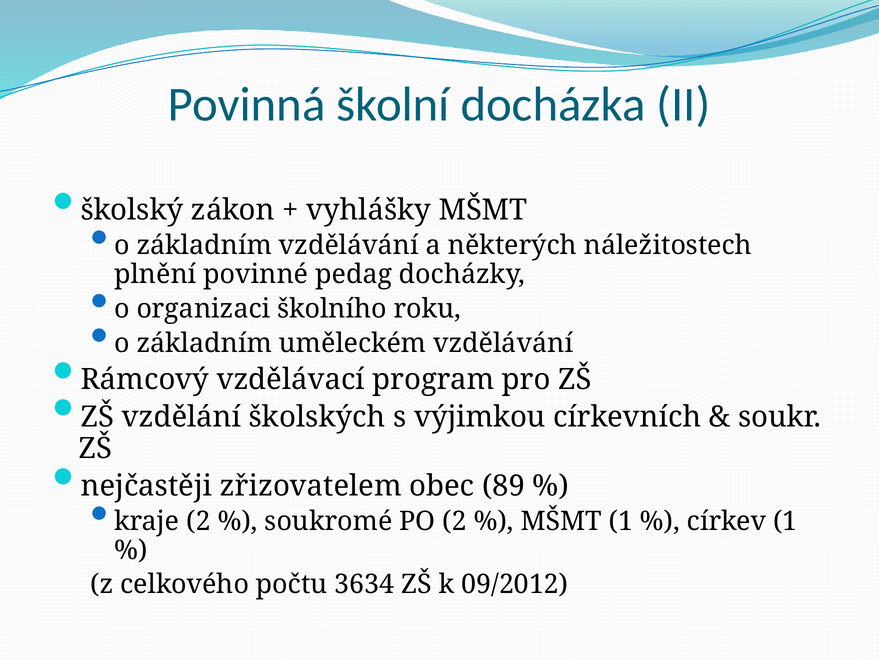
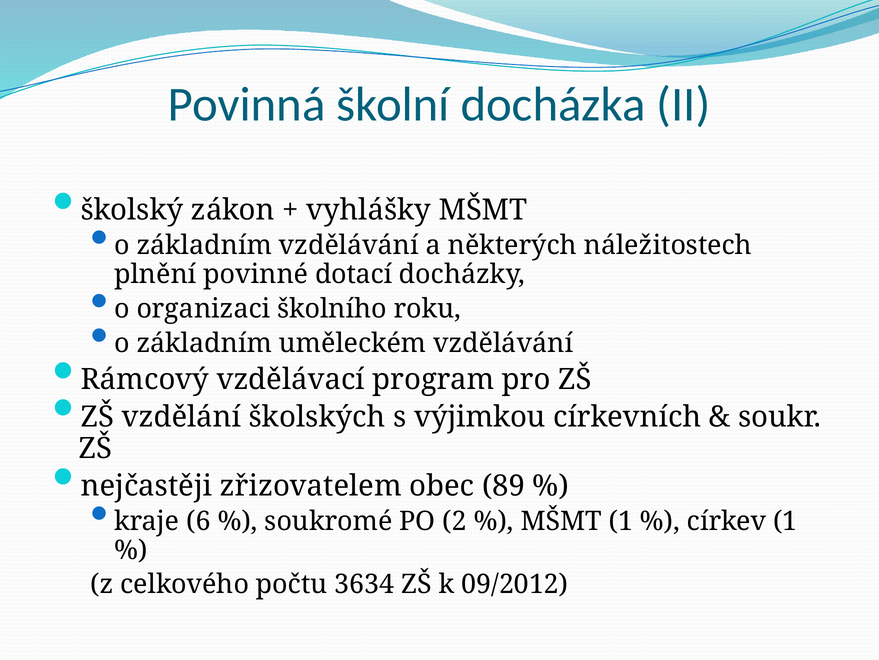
pedag: pedag -> dotací (354, 274)
kraje 2: 2 -> 6 (198, 521)
